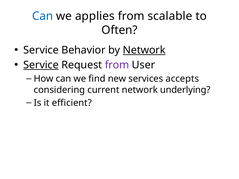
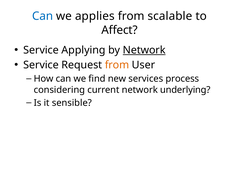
Often: Often -> Affect (120, 30)
Behavior: Behavior -> Applying (83, 50)
Service underline: present -> none (41, 65)
from colour: purple -> orange (117, 65)
accepts: accepts -> process (182, 79)
efficient: efficient -> sensible (72, 103)
